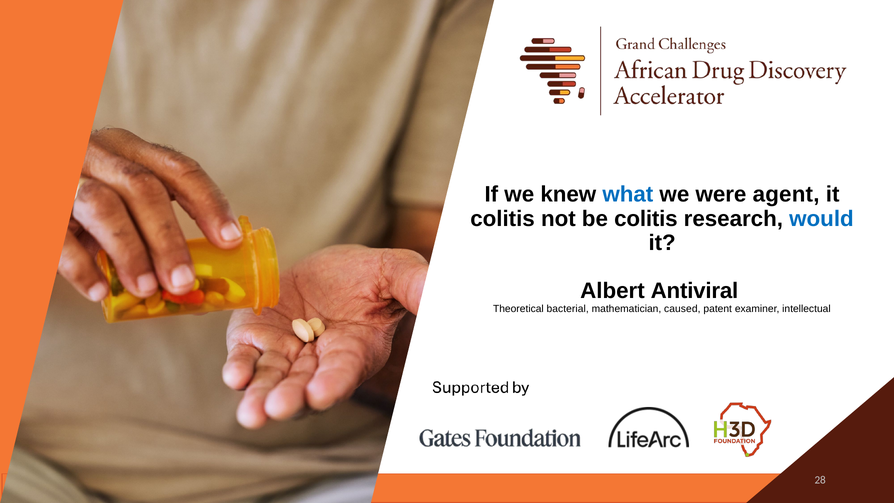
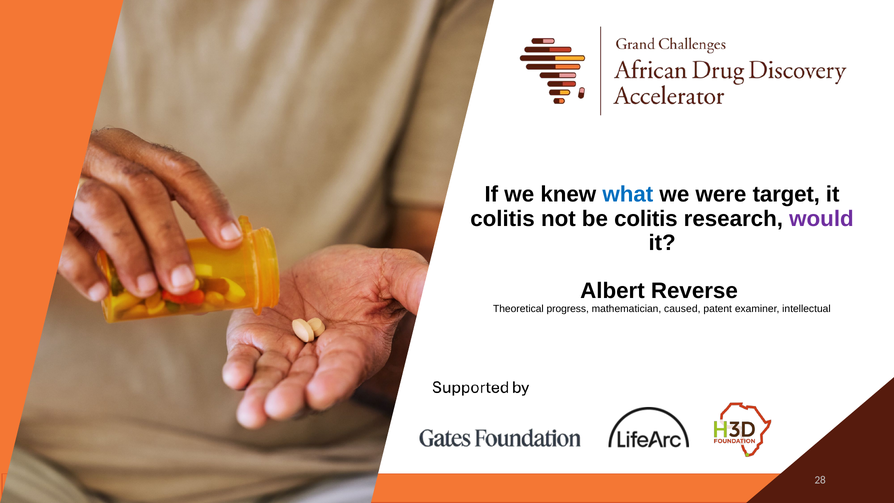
agent: agent -> target (786, 194)
would colour: blue -> purple (821, 219)
Antiviral: Antiviral -> Reverse (694, 291)
bacterial: bacterial -> progress (568, 309)
